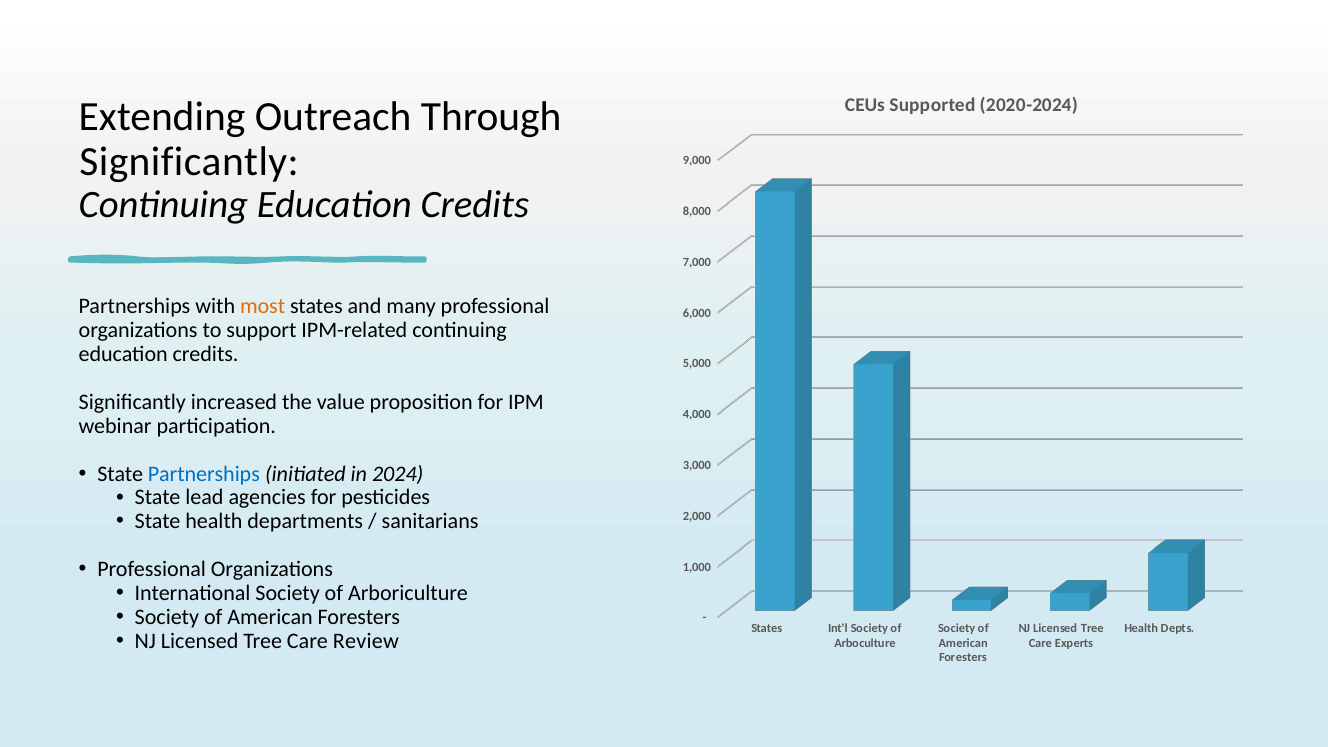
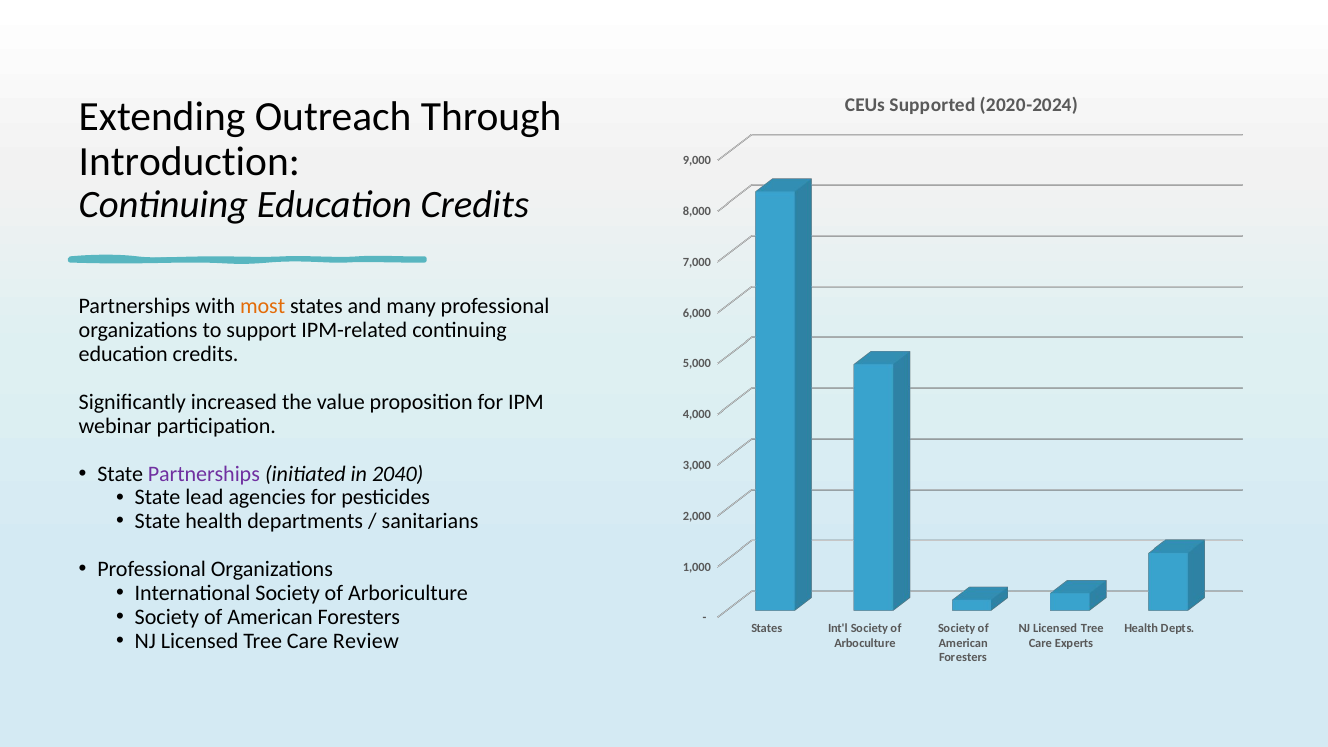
Significantly: Significantly -> Introduction (189, 162)
Partnerships colour: blue -> purple (204, 474)
2024: 2024 -> 2040 (398, 474)
